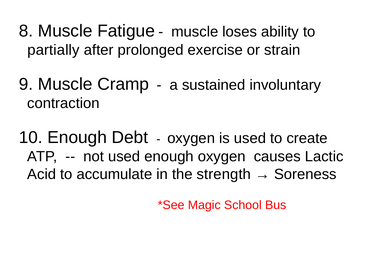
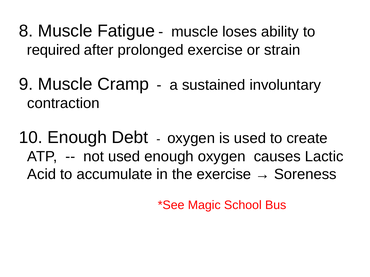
partially: partially -> required (54, 50)
the strength: strength -> exercise (224, 174)
